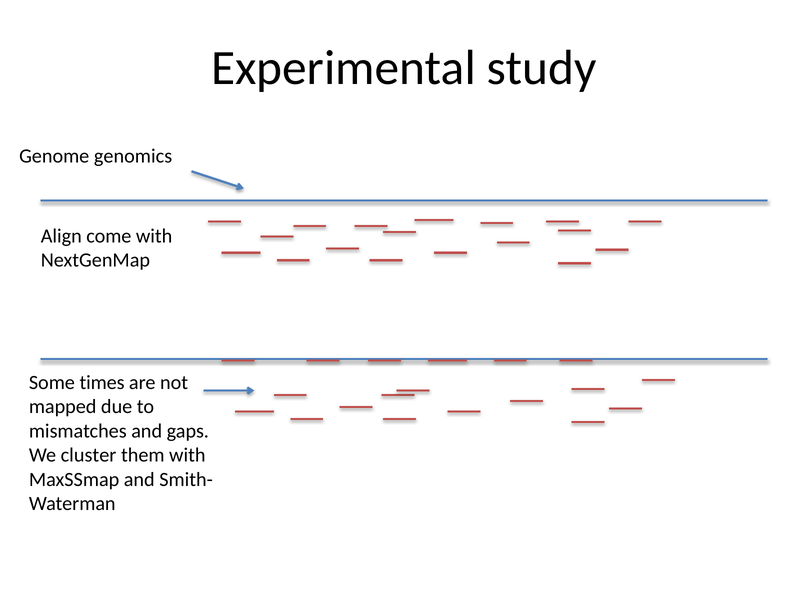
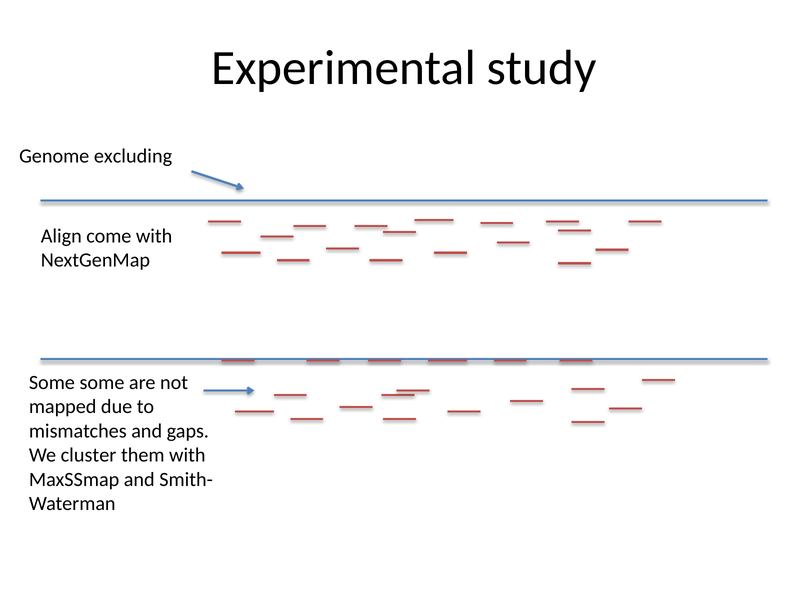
genomics: genomics -> excluding (133, 156)
Some times: times -> some (102, 382)
